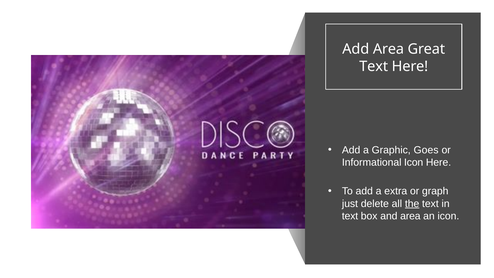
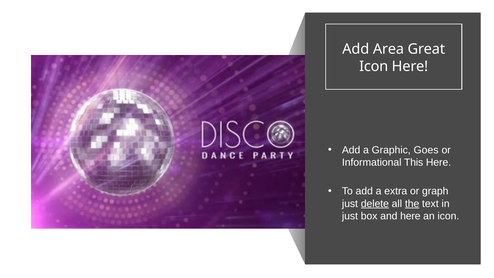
Text: Text -> Icon (374, 66)
Informational Icon: Icon -> This (414, 162)
delete underline: none -> present (375, 204)
text: text -> just (350, 216)
and area: area -> here (410, 216)
